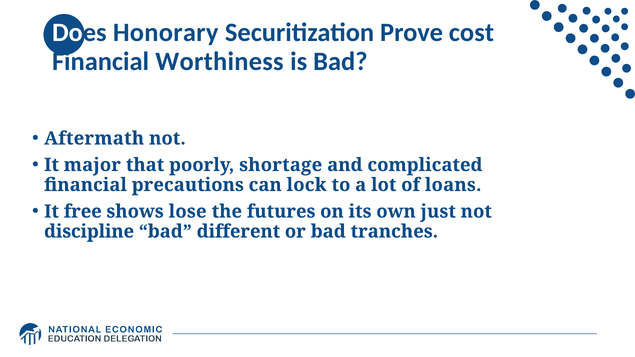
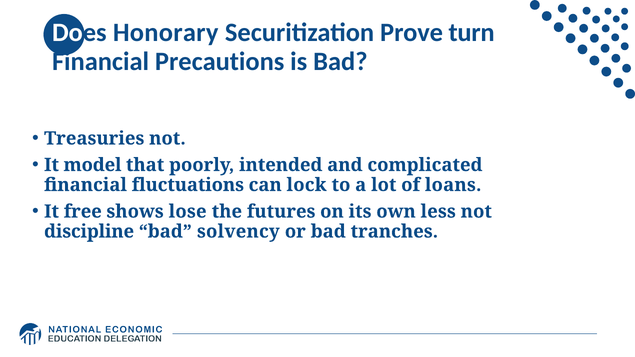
cost: cost -> turn (472, 33)
Worthiness: Worthiness -> Precautions (220, 61)
Aftermath: Aftermath -> Treasuries (94, 138)
major: major -> model (93, 165)
shortage: shortage -> intended (281, 165)
precautions: precautions -> fluctuations (188, 185)
just: just -> less (438, 212)
different: different -> solvency (238, 232)
